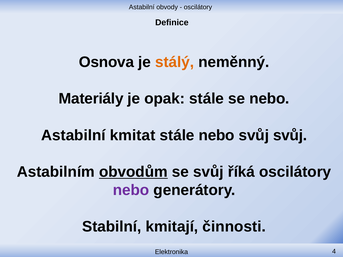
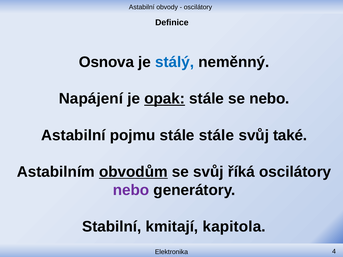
stálý colour: orange -> blue (175, 62)
Materiály: Materiály -> Napájení (91, 99)
opak underline: none -> present (165, 99)
kmitat: kmitat -> pojmu (133, 135)
stále nebo: nebo -> stále (216, 135)
svůj svůj: svůj -> také (290, 135)
činnosti: činnosti -> kapitola (234, 227)
